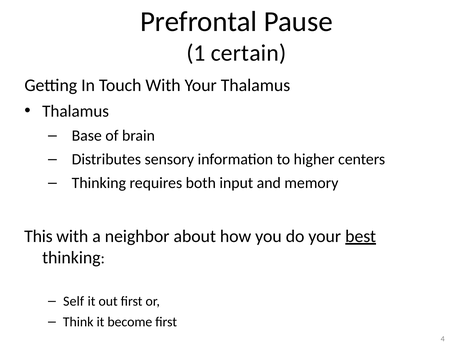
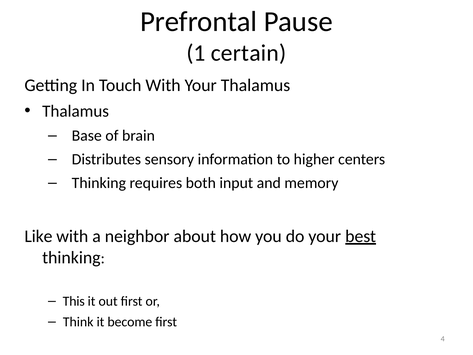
This: This -> Like (38, 236)
Self: Self -> This (74, 301)
